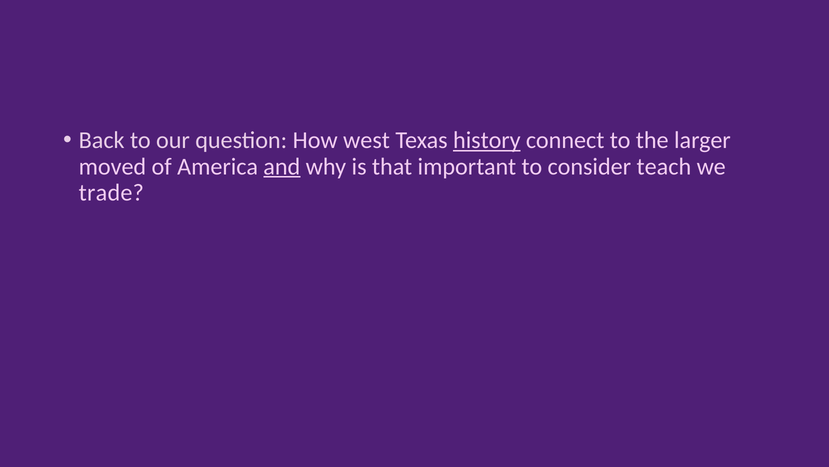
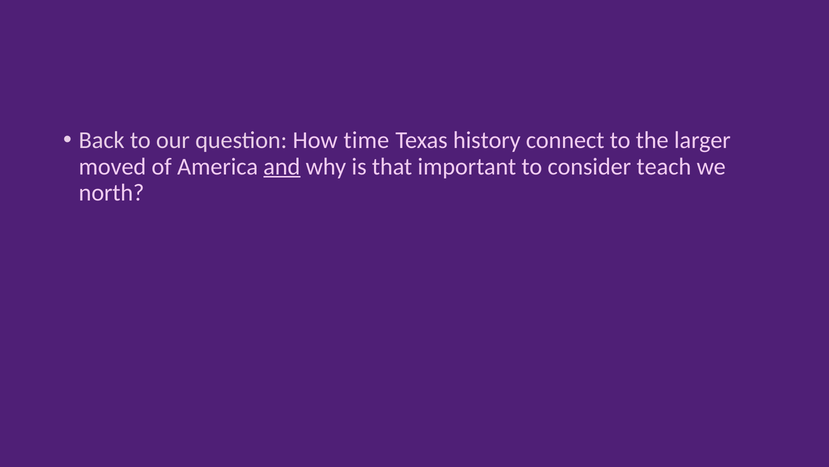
west: west -> time (366, 140)
history underline: present -> none (487, 140)
trade: trade -> north (111, 192)
